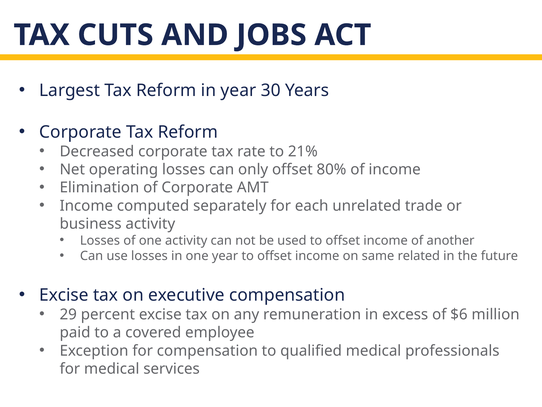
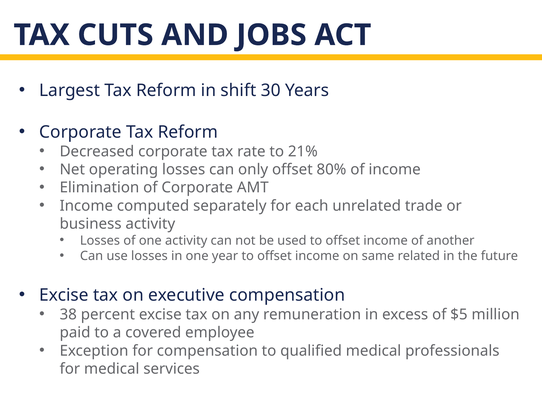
in year: year -> shift (238, 90)
29: 29 -> 38 (68, 314)
$6: $6 -> $5 (459, 314)
